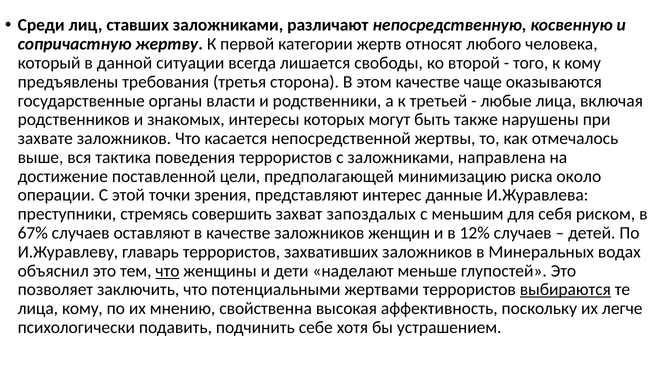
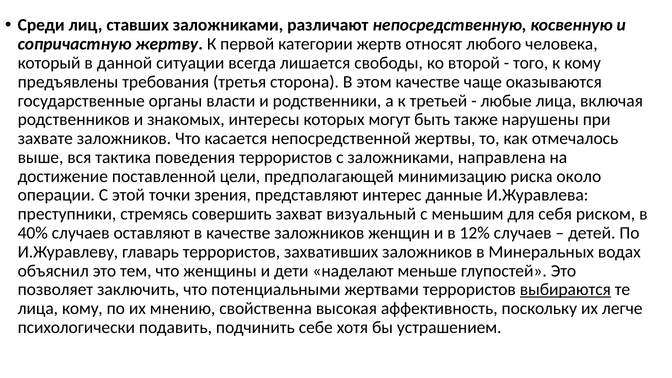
запоздалых: запоздалых -> визуальный (371, 214)
67%: 67% -> 40% (33, 233)
что underline: present -> none (167, 271)
